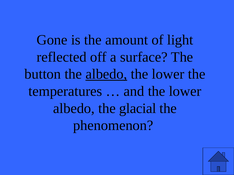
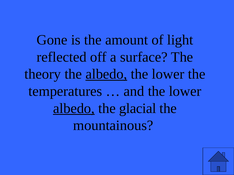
button: button -> theory (43, 74)
albedo underline: none -> present (74, 109)
phenomenon: phenomenon -> mountainous (113, 126)
